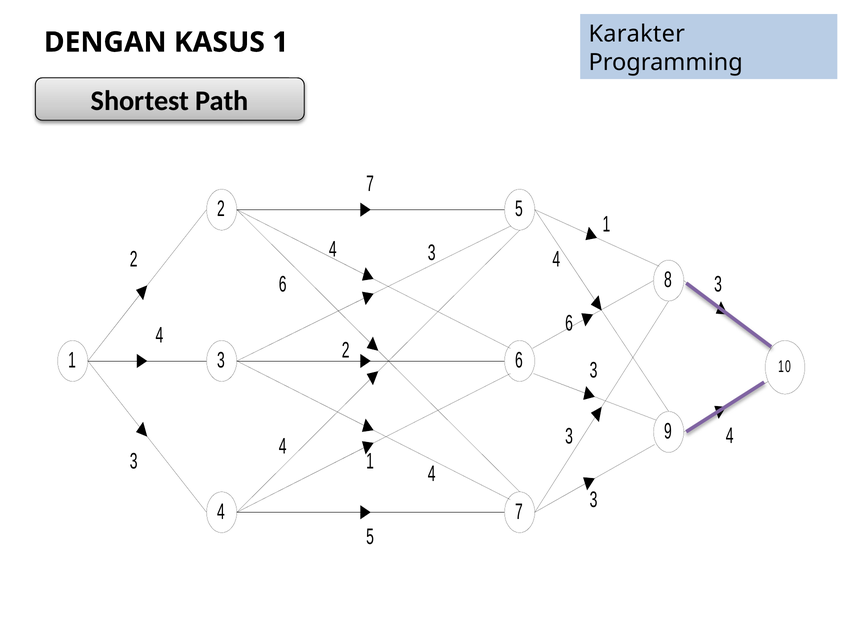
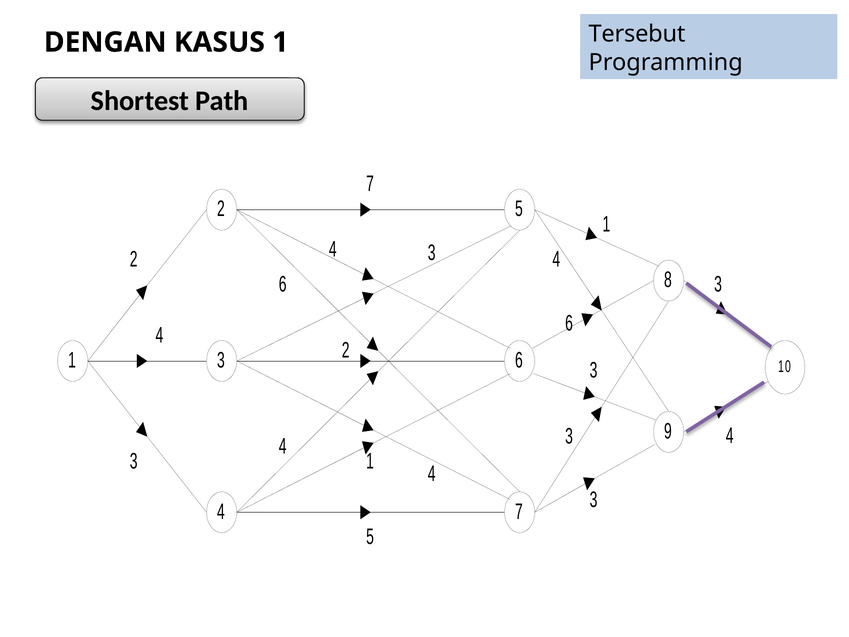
Karakter: Karakter -> Tersebut (637, 34)
